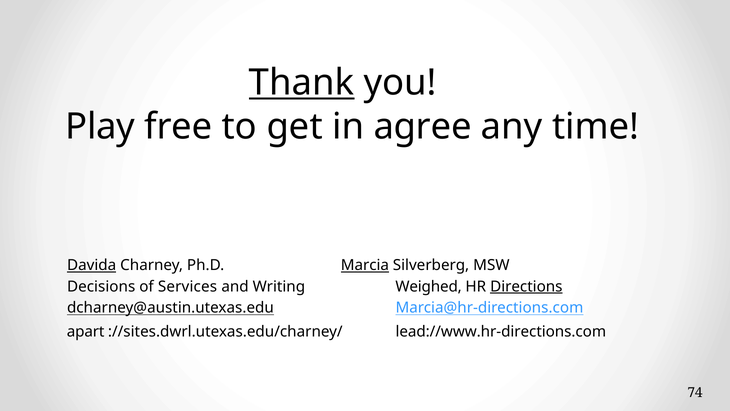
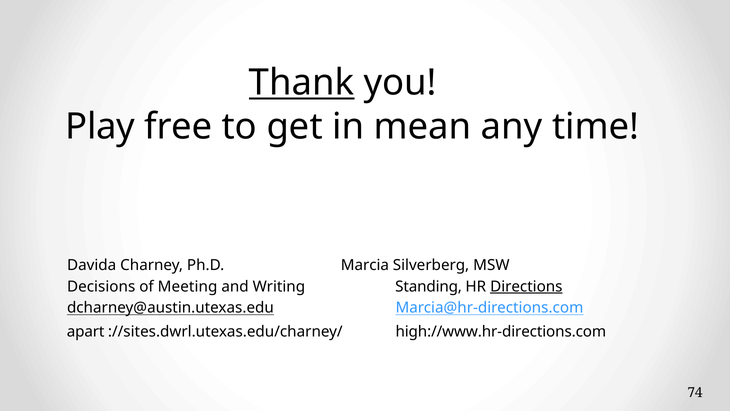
agree: agree -> mean (422, 127)
Davida underline: present -> none (92, 265)
Marcia underline: present -> none (365, 265)
Services: Services -> Meeting (188, 286)
Weighed: Weighed -> Standing (429, 286)
lead://www.hr-directions.com: lead://www.hr-directions.com -> high://www.hr-directions.com (501, 331)
